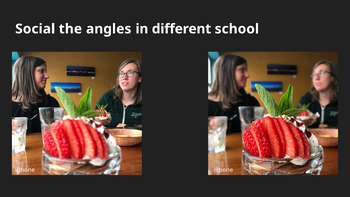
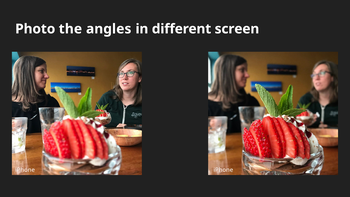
Social: Social -> Photo (35, 29)
school: school -> screen (237, 29)
